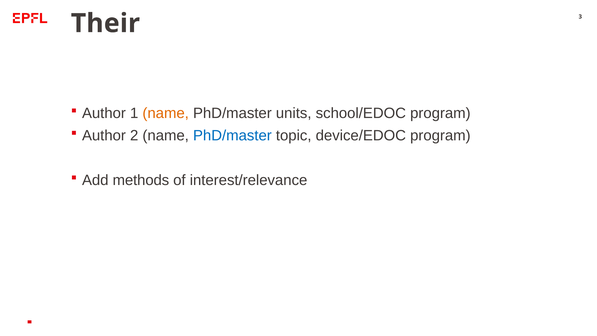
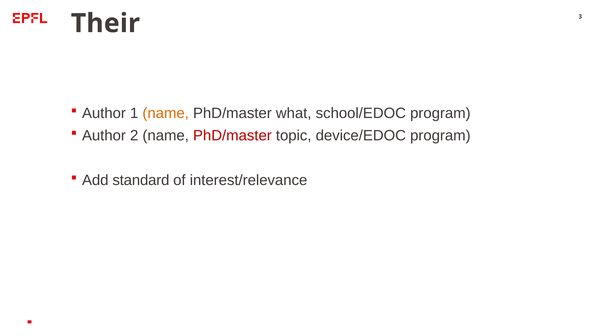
units: units -> what (294, 113)
PhD/master colour: blue -> red (232, 135)
methods: methods -> standard (141, 180)
